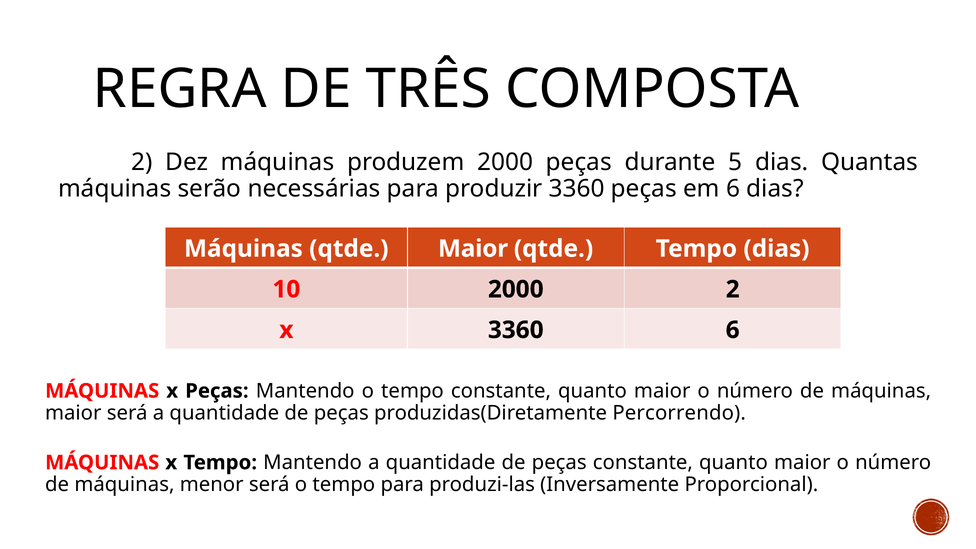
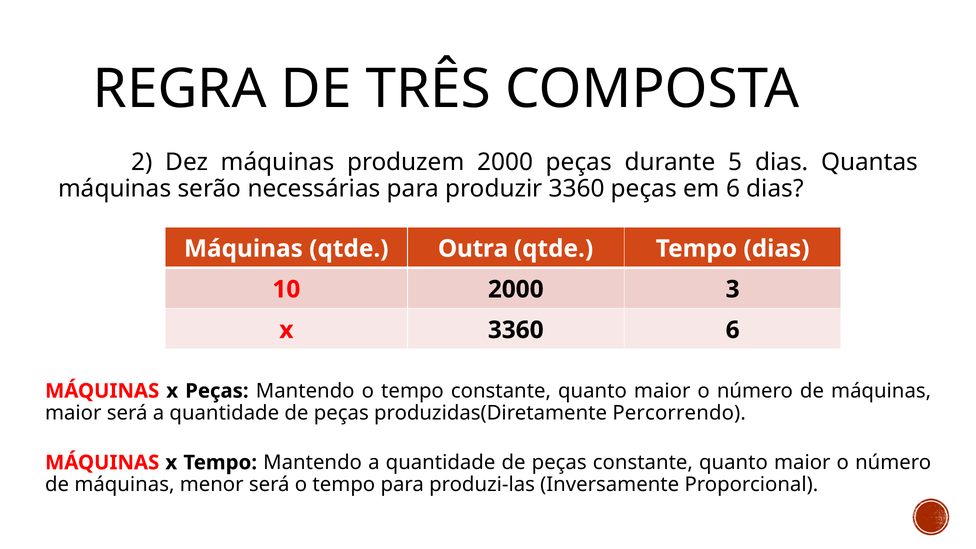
qtde Maior: Maior -> Outra (473, 249)
2000 2: 2 -> 3 (733, 289)
